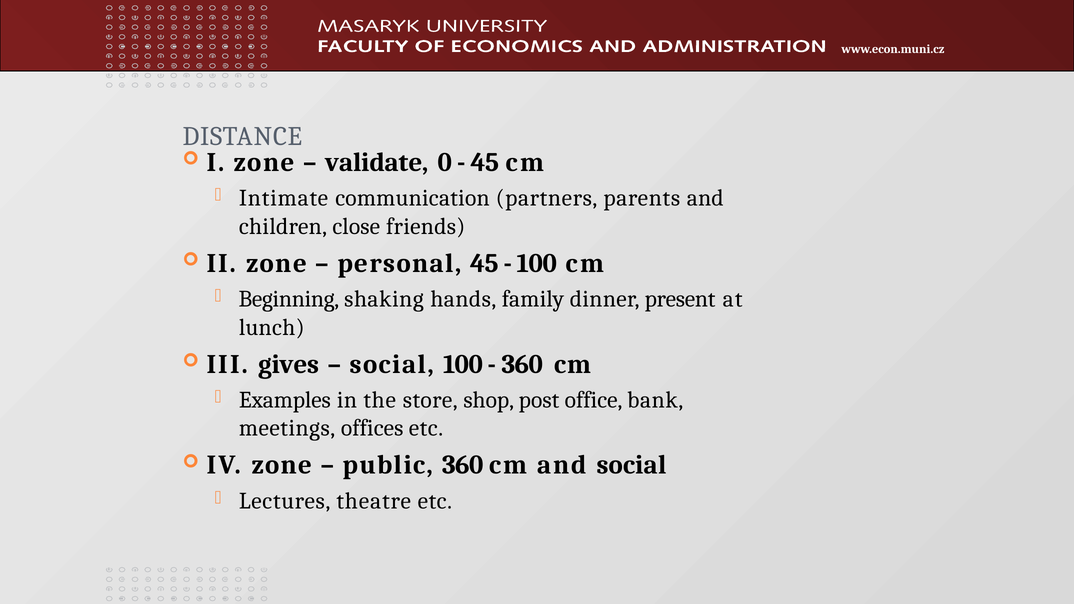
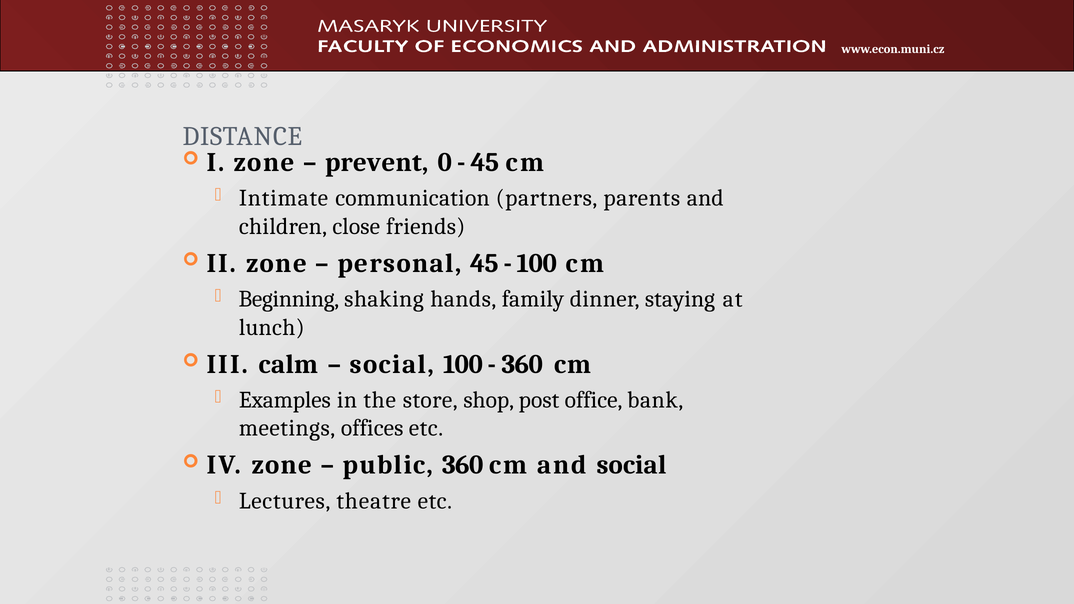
validate: validate -> prevent (377, 162)
present: present -> staying (680, 299)
gives: gives -> calm (289, 364)
